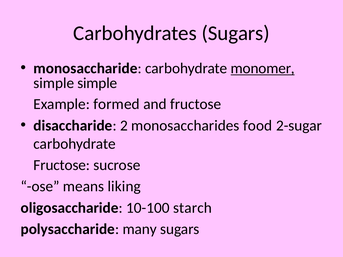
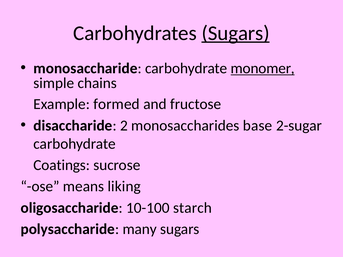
Sugars underline: none -> present (236, 33)
simple simple: simple -> chains (97, 83)
food: food -> base (258, 126)
Fructose: Fructose -> Coatings (62, 165)
